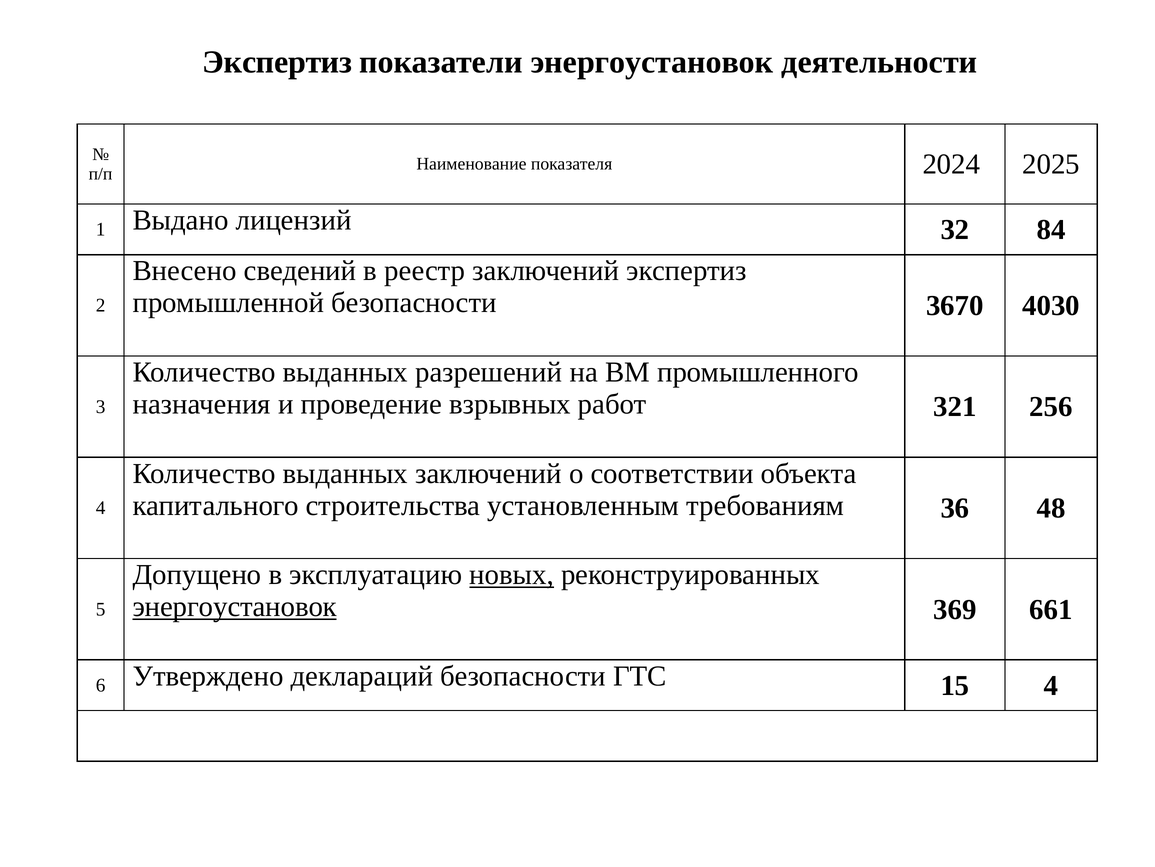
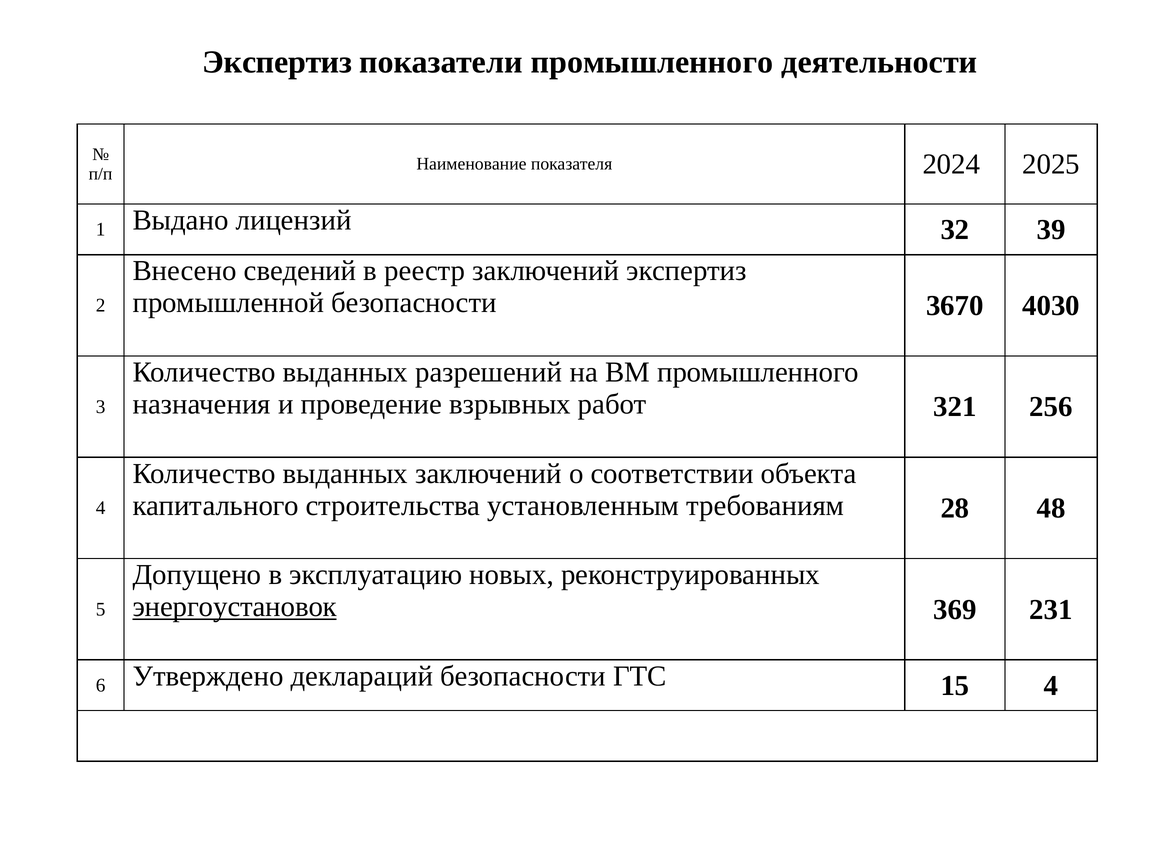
показатели энергоустановок: энергоустановок -> промышленного (652, 62)
84: 84 -> 39 (1051, 229)
36: 36 -> 28 (955, 508)
новых underline: present -> none (512, 574)
661: 661 -> 231 (1051, 609)
